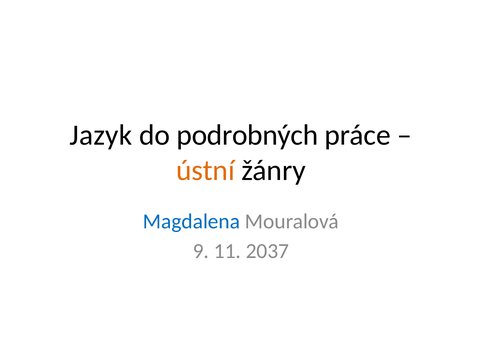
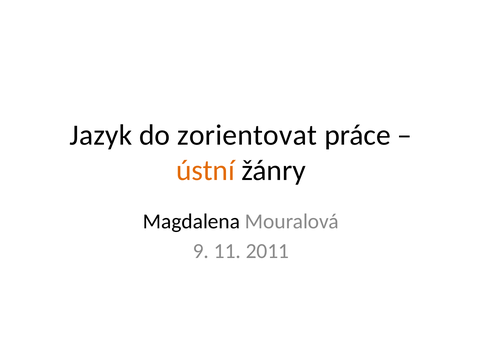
podrobných: podrobných -> zorientovat (247, 135)
Magdalena colour: blue -> black (192, 222)
2037: 2037 -> 2011 (267, 252)
